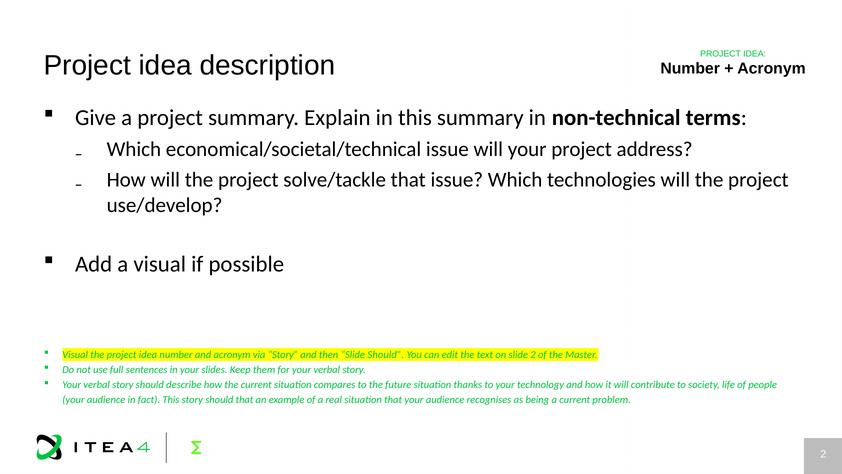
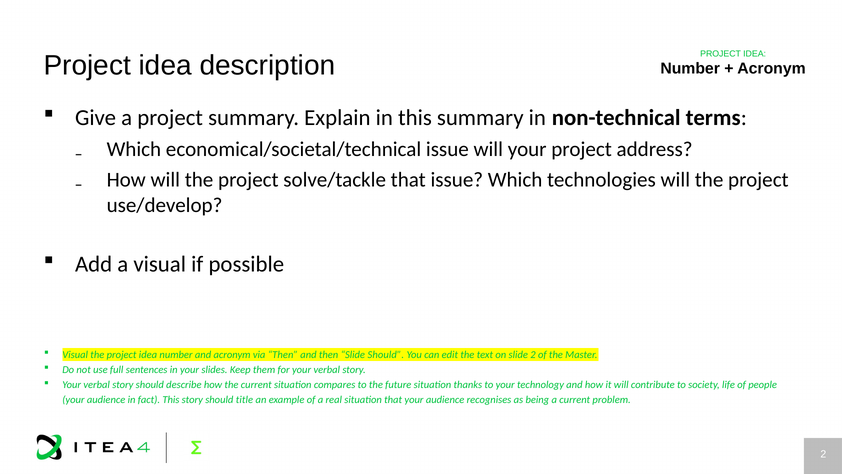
via Story: Story -> Then (283, 354)
should that: that -> title (244, 400)
